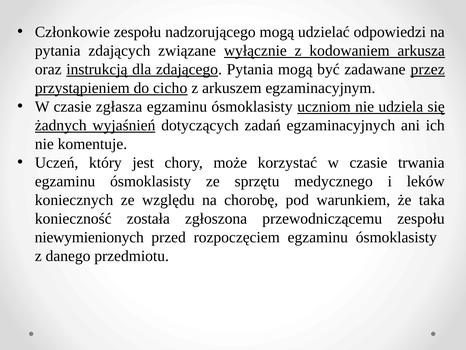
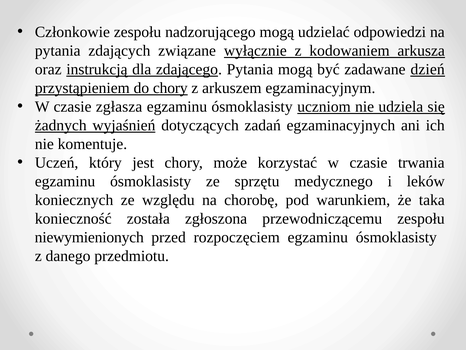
przez: przez -> dzień (428, 69)
do cicho: cicho -> chory (170, 88)
